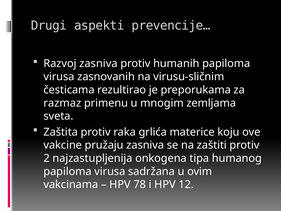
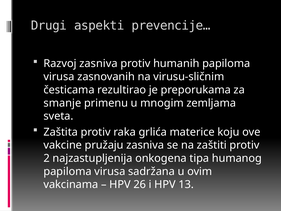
razmaz: razmaz -> smanje (62, 103)
78: 78 -> 26 (140, 184)
12: 12 -> 13 (186, 184)
